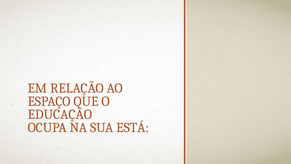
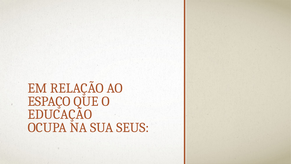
ESTÁ: ESTÁ -> SEUS (133, 127)
